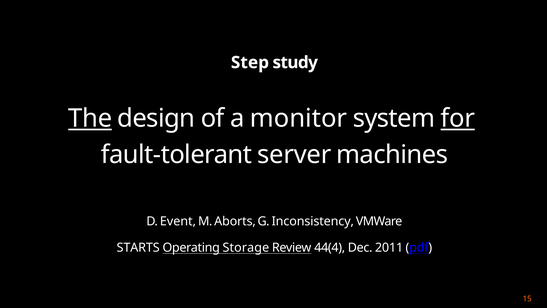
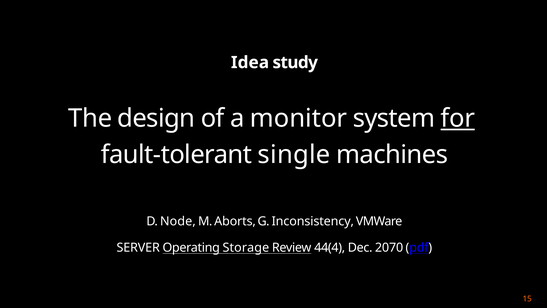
Step: Step -> Idea (250, 62)
The underline: present -> none (90, 118)
server: server -> single (294, 155)
Event: Event -> Node (178, 221)
STARTS: STARTS -> SERVER (138, 248)
2011: 2011 -> 2070 (389, 248)
